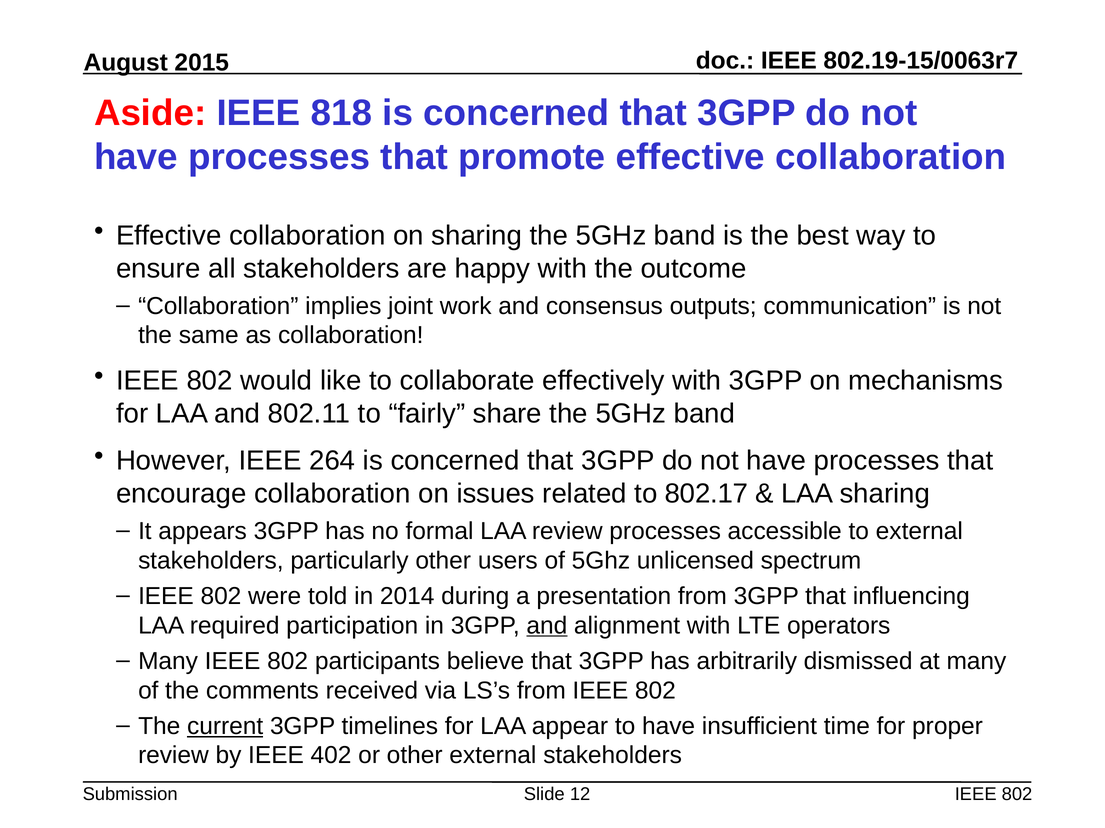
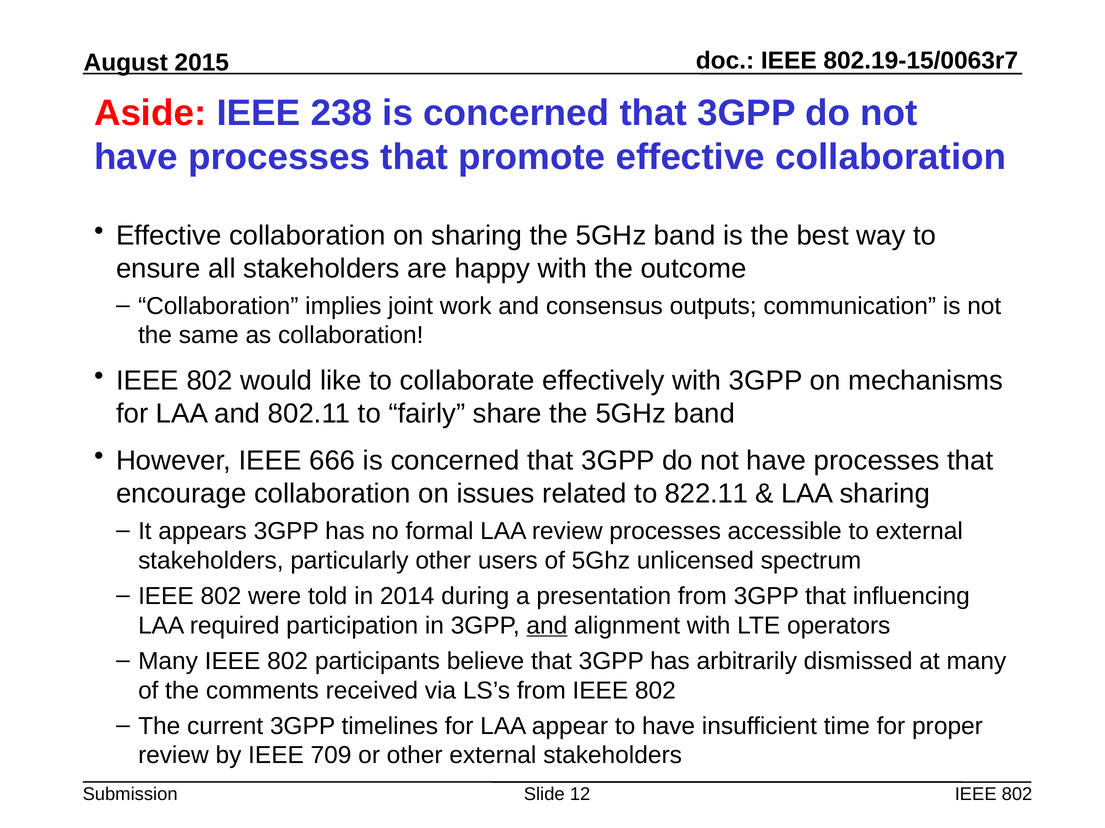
818: 818 -> 238 (341, 113)
264: 264 -> 666 (332, 461)
802.17: 802.17 -> 822.11 (706, 494)
current underline: present -> none (225, 727)
402: 402 -> 709 (331, 756)
